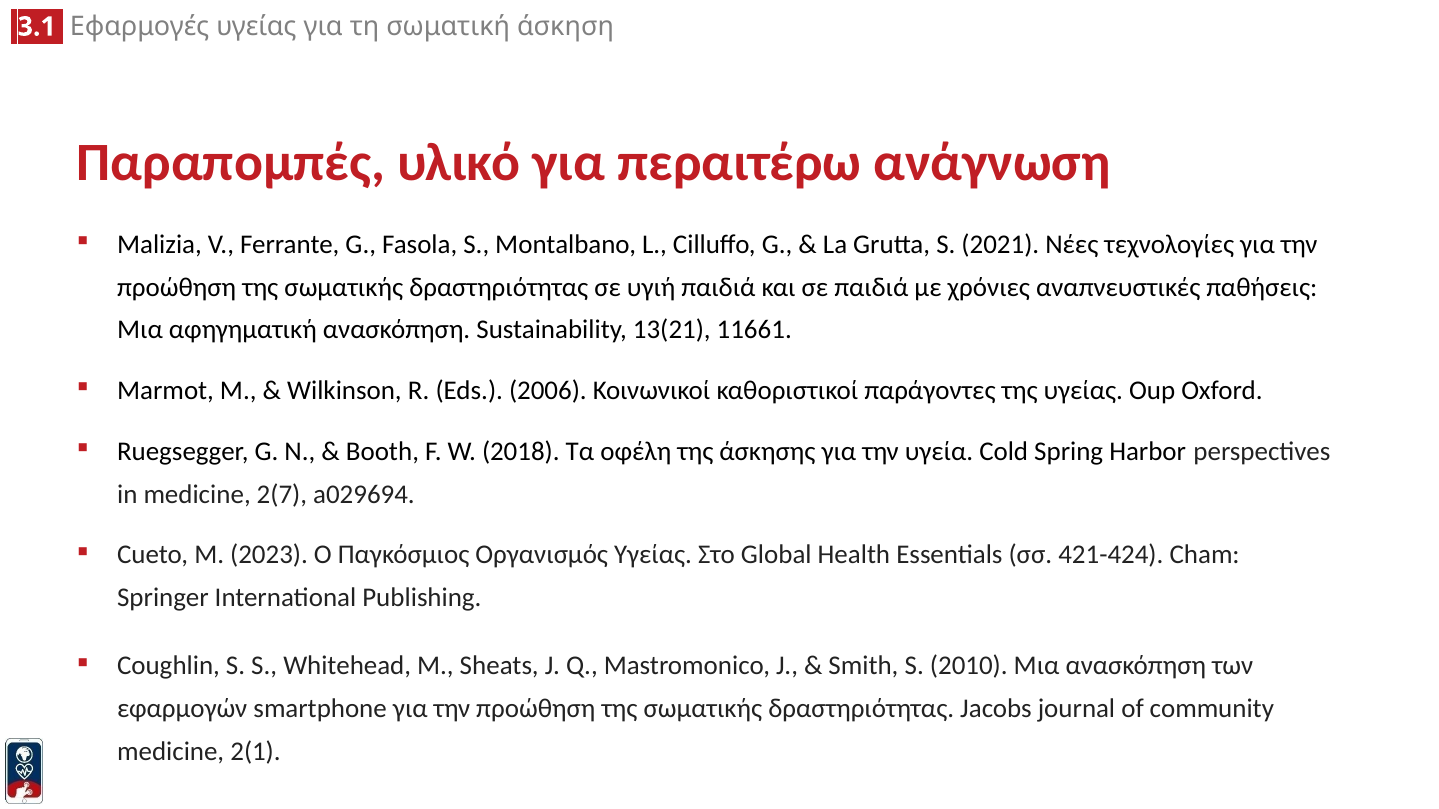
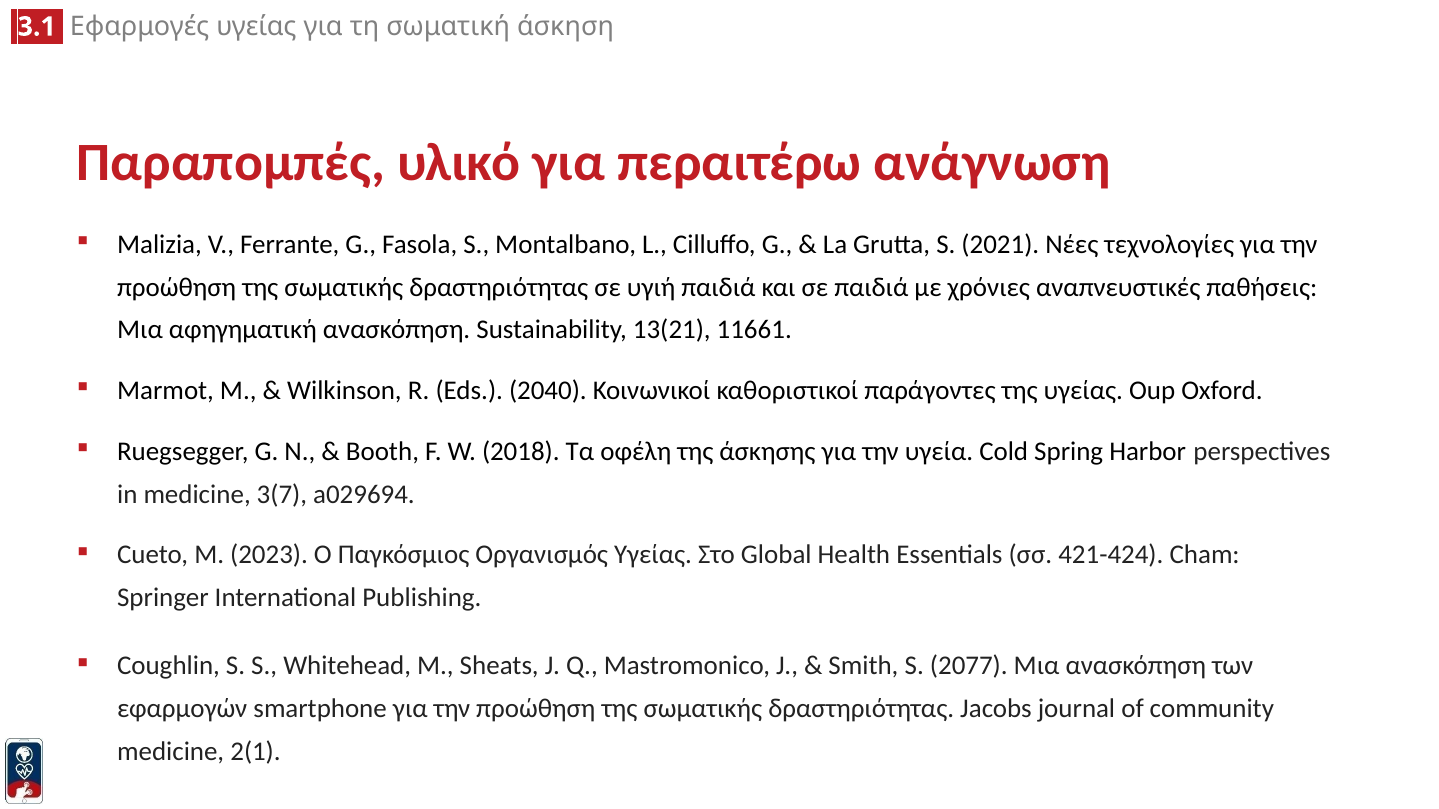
2006: 2006 -> 2040 (548, 391)
2(7: 2(7 -> 3(7 (282, 494)
2010: 2010 -> 2077 (969, 666)
